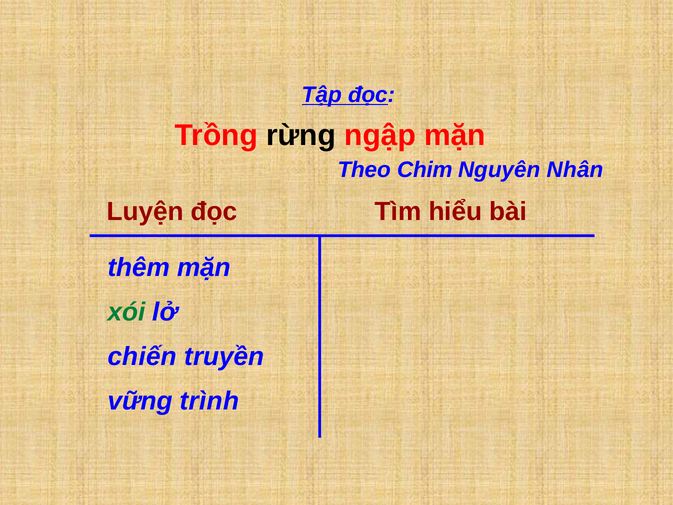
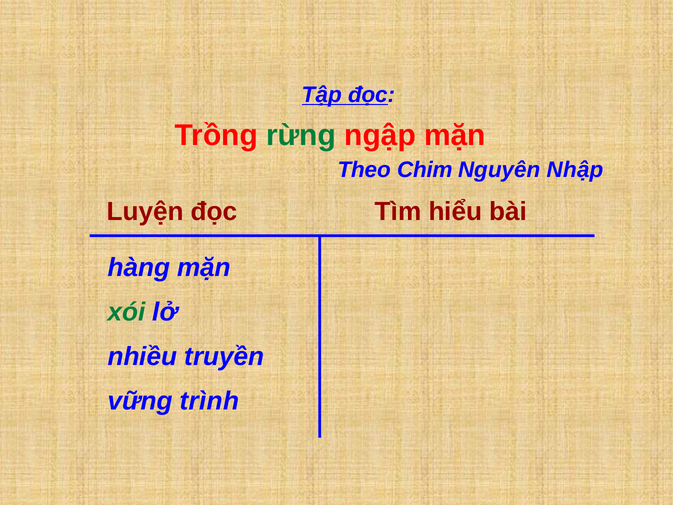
rừng colour: black -> green (301, 136)
Nhân: Nhân -> Nhập (575, 170)
thêm: thêm -> hàng (139, 268)
chiến: chiến -> nhiều (142, 357)
